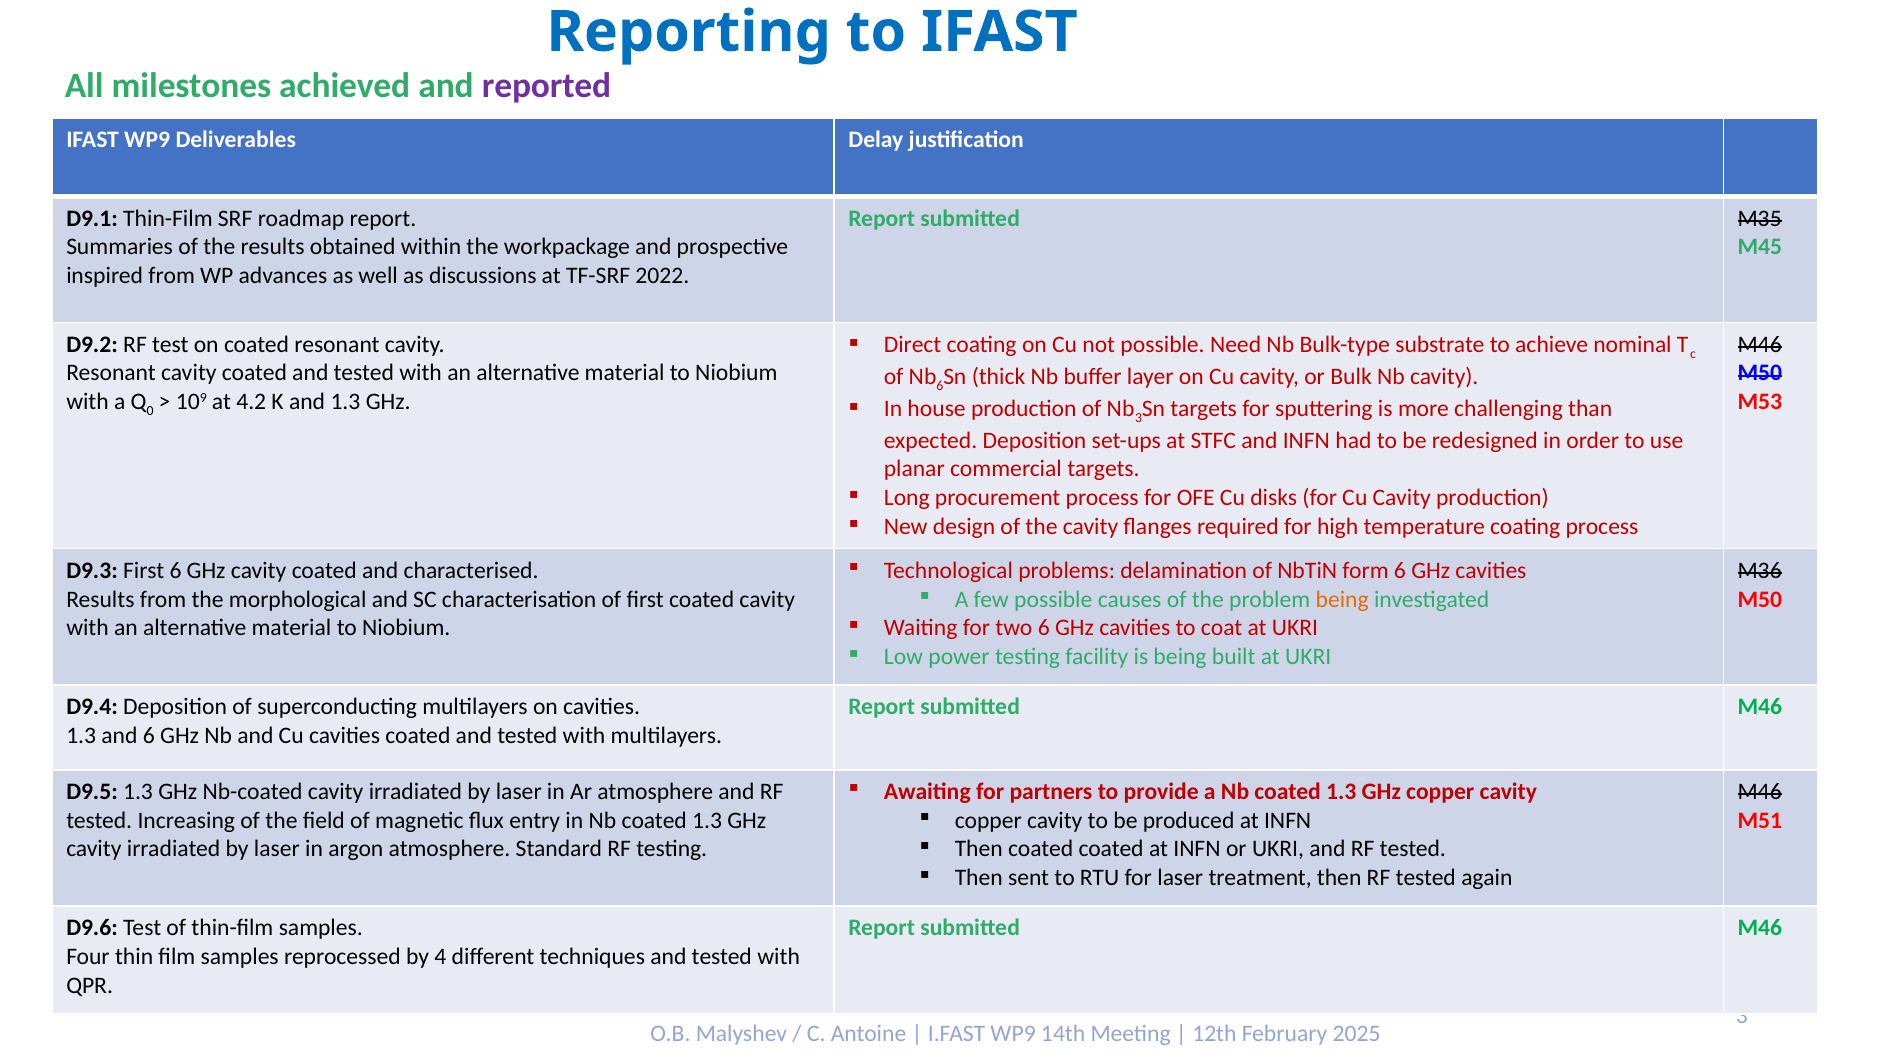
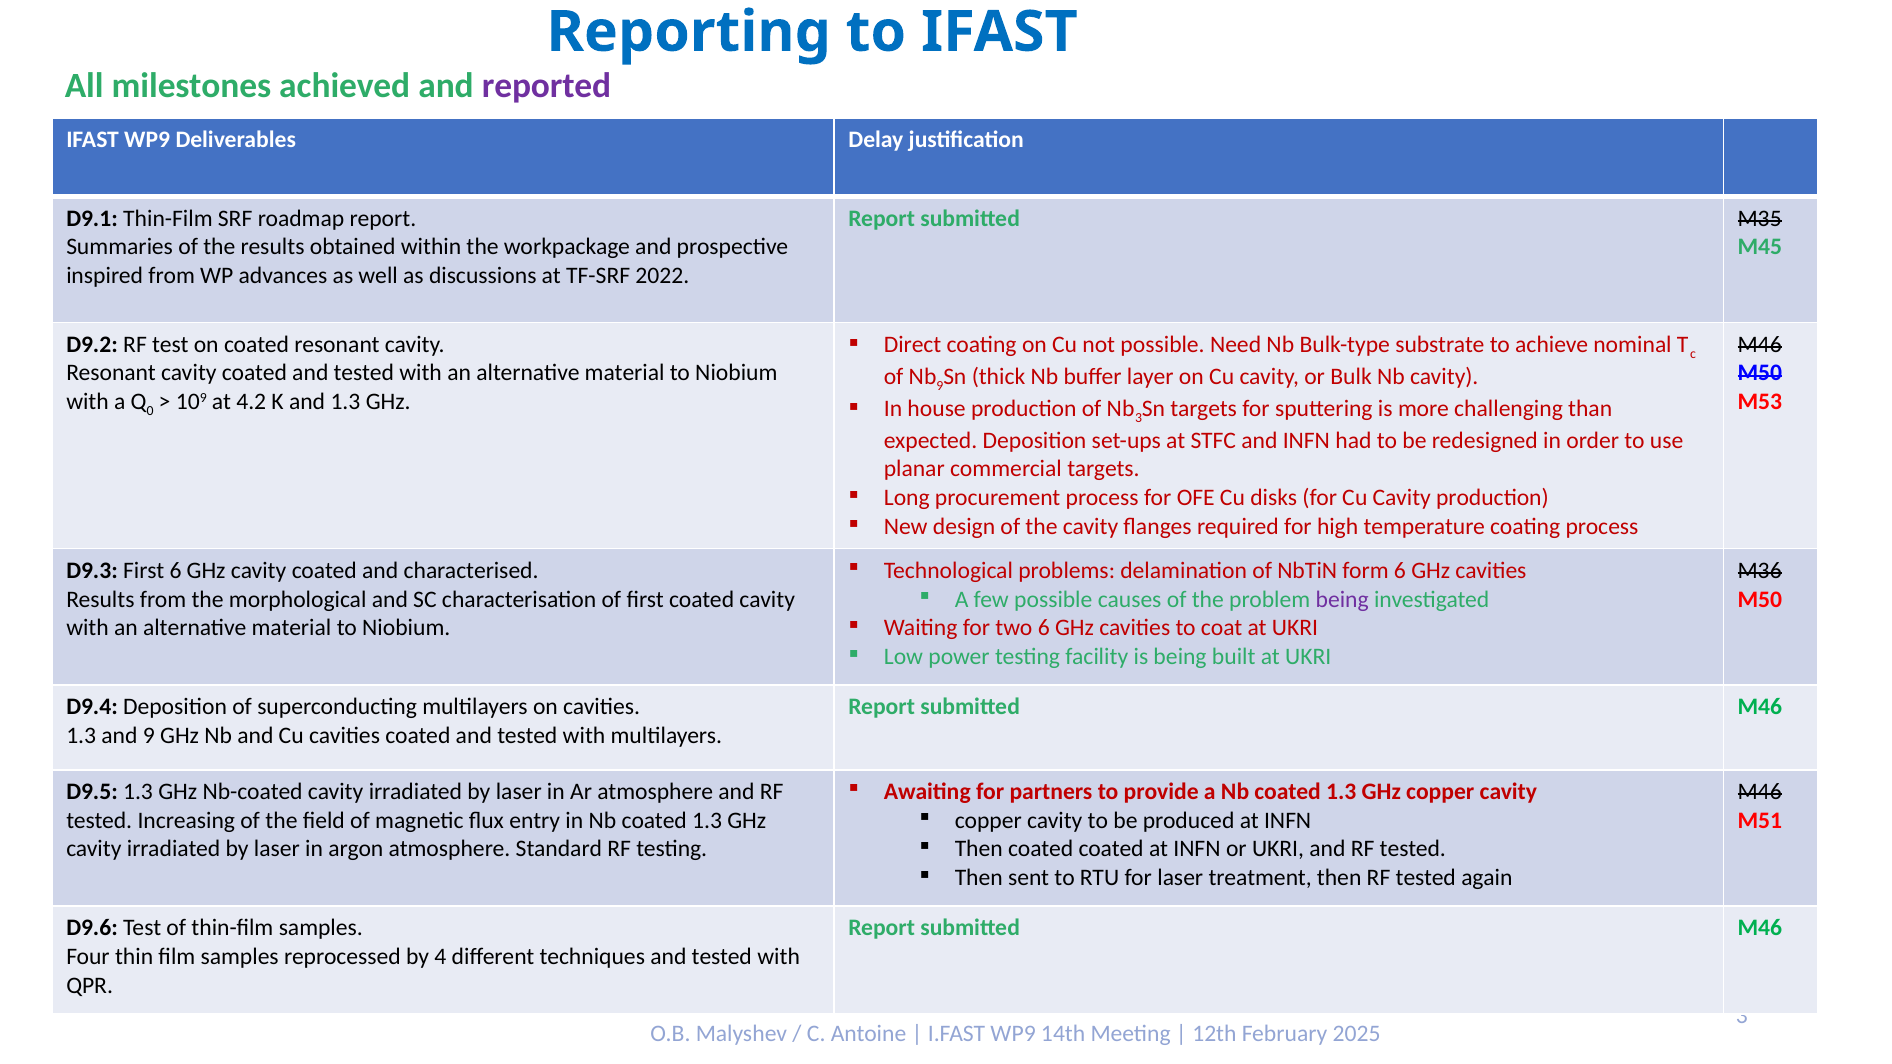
Nb 6: 6 -> 9 (940, 386)
being colour: orange -> purple (1342, 599)
and 6: 6 -> 9 (149, 736)
